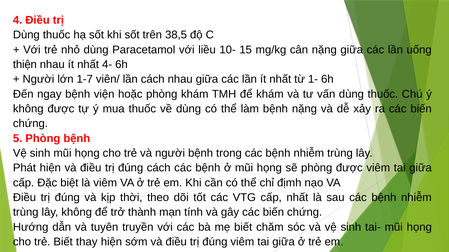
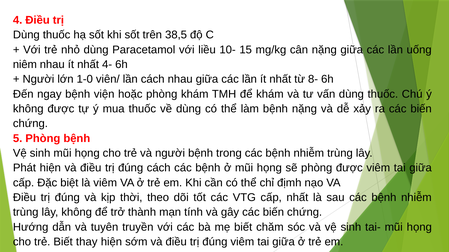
thiện: thiện -> niêm (25, 65)
1-7: 1-7 -> 1-0 (85, 79)
1-: 1- -> 8- (313, 79)
